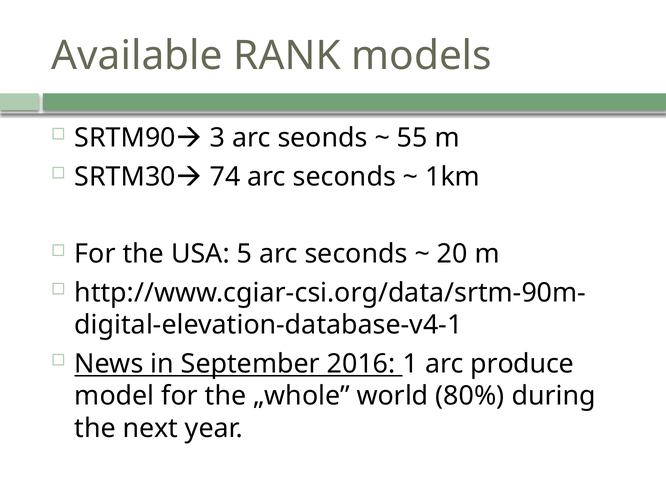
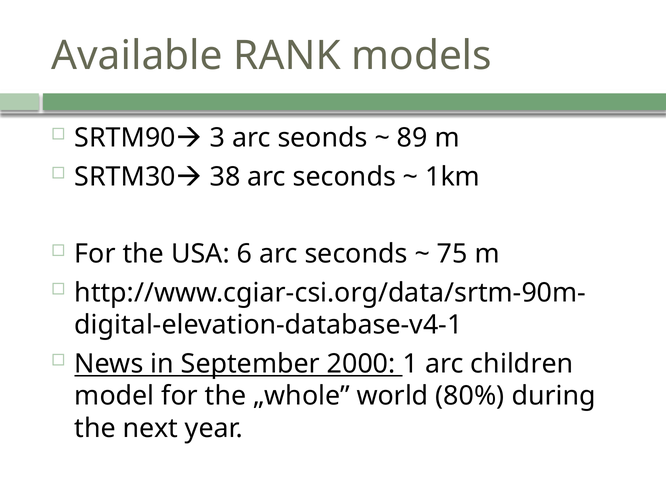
55: 55 -> 89 (412, 138)
74: 74 -> 38 (225, 176)
5: 5 -> 6 (244, 254)
20: 20 -> 75 (452, 254)
2016: 2016 -> 2000 (361, 363)
produce: produce -> children (522, 363)
